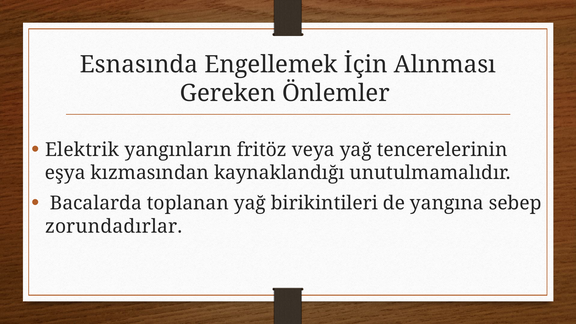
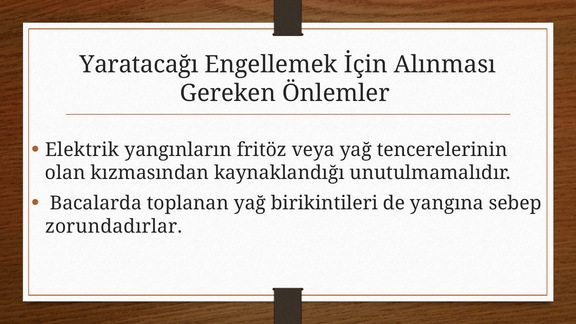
Esnasında: Esnasında -> Yaratacağı (139, 65)
eşya: eşya -> olan (65, 173)
